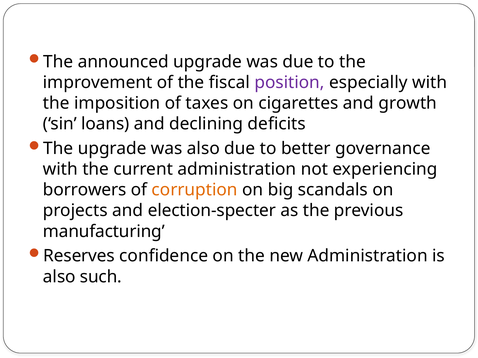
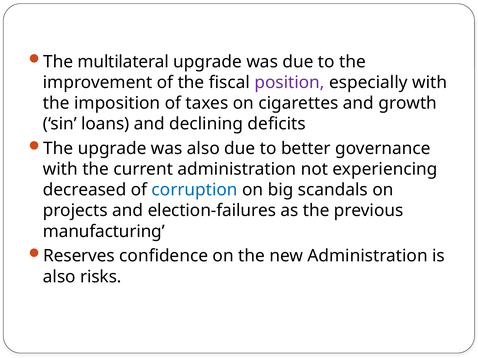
announced: announced -> multilateral (123, 62)
borrowers: borrowers -> decreased (85, 190)
corruption colour: orange -> blue (195, 190)
election-specter: election-specter -> election-failures (212, 211)
such: such -> risks (101, 277)
